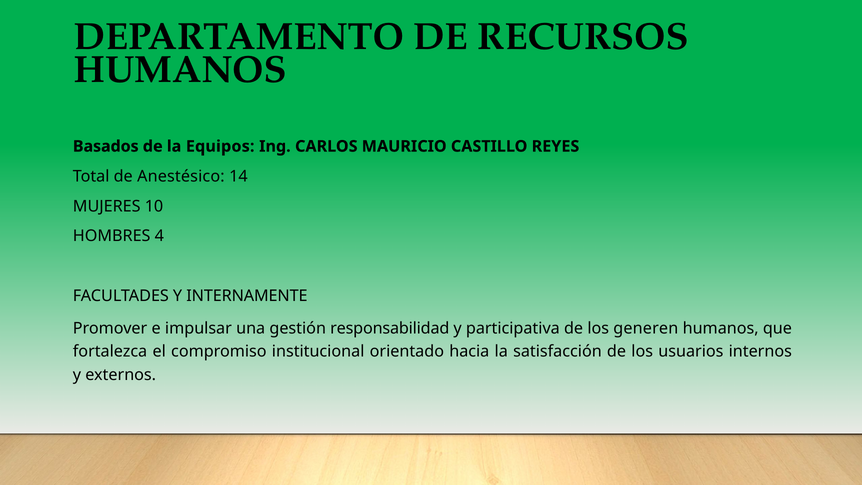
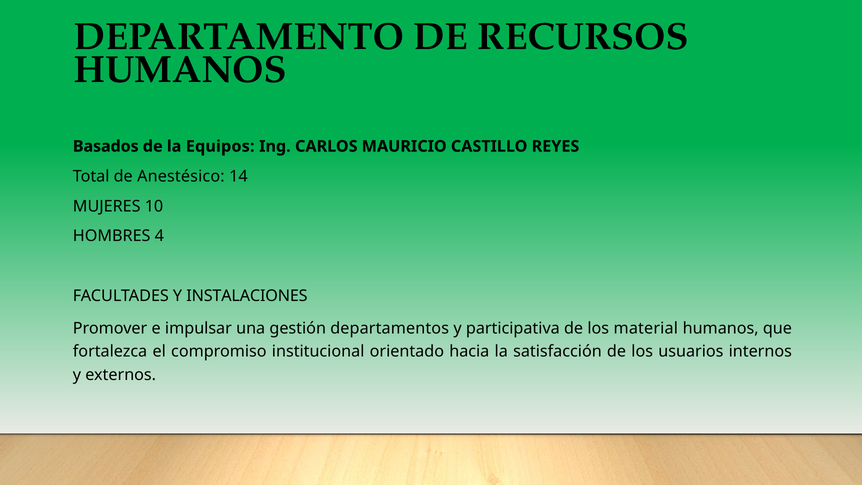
INTERNAMENTE: INTERNAMENTE -> INSTALACIONES (247, 296)
responsabilidad: responsabilidad -> departamentos (390, 328)
generen: generen -> material (646, 328)
